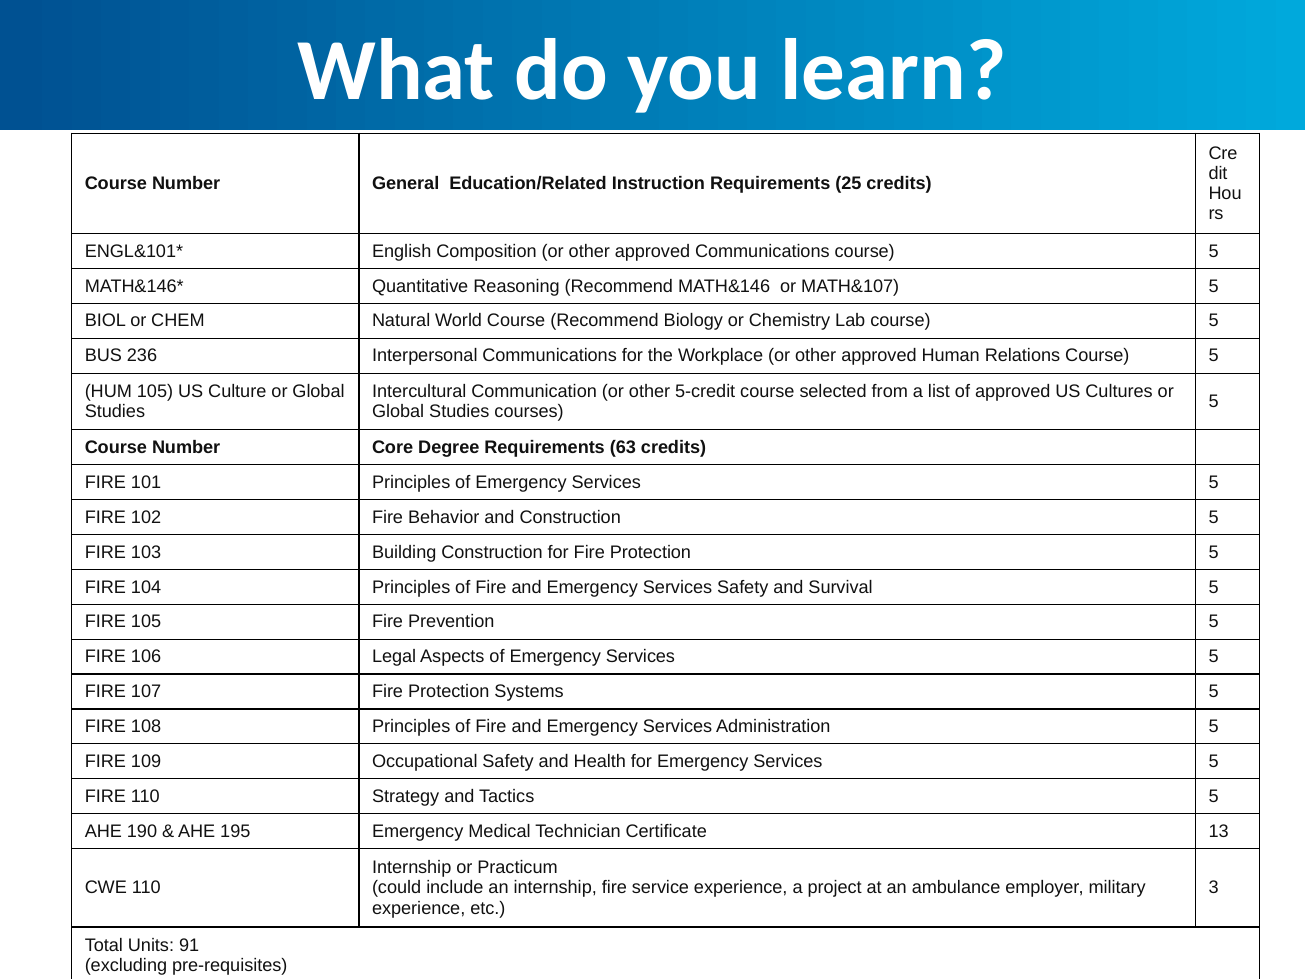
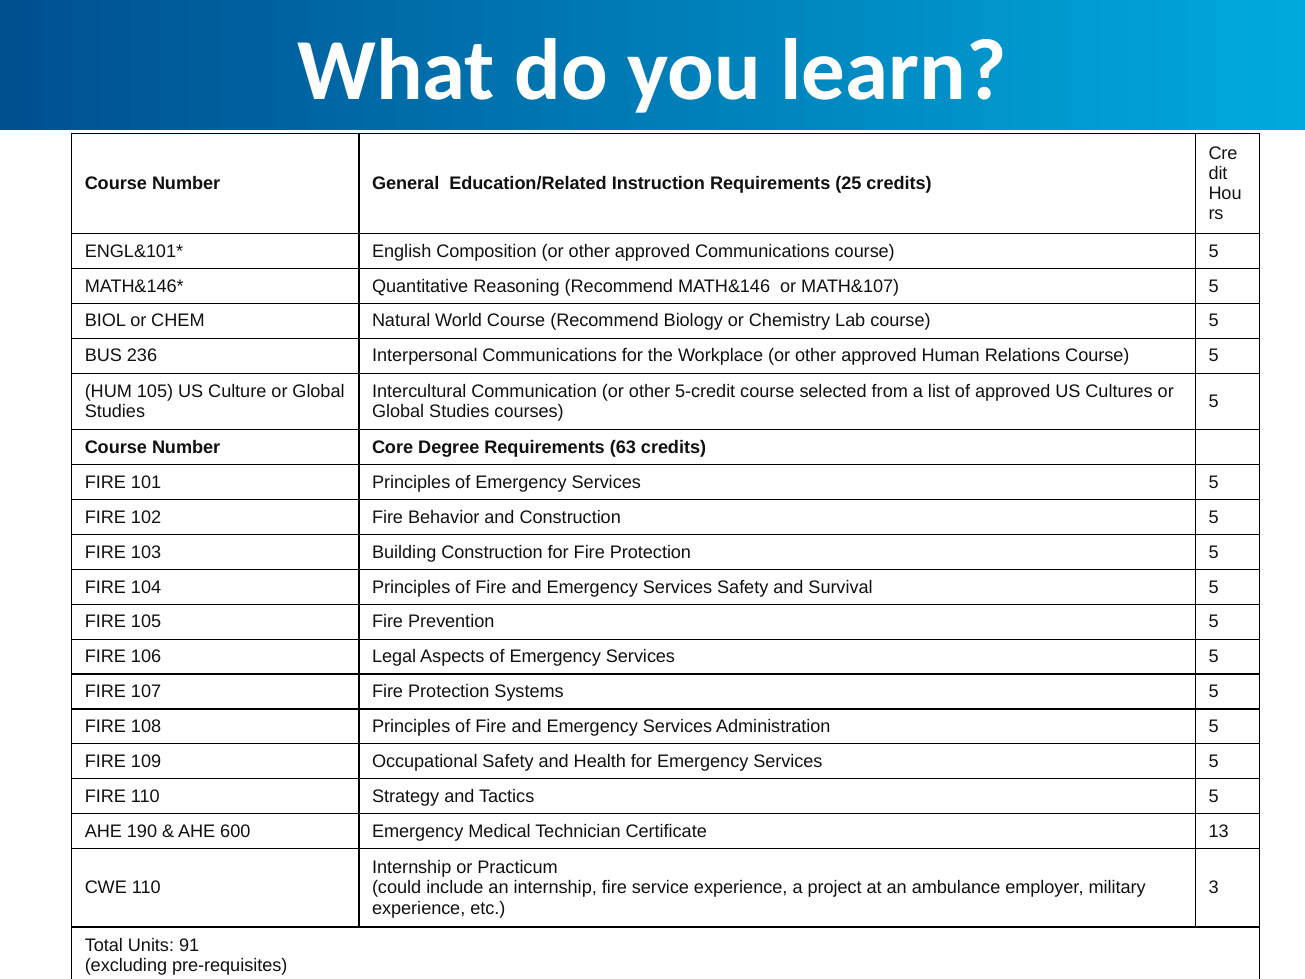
195: 195 -> 600 (235, 831)
